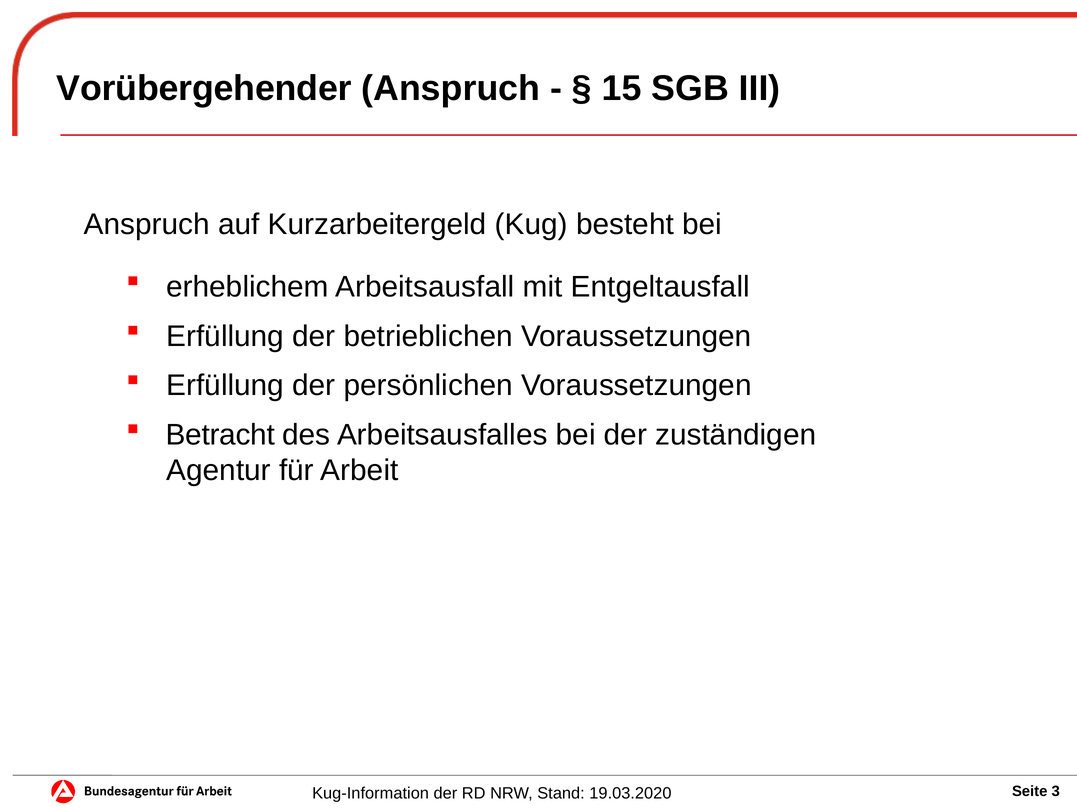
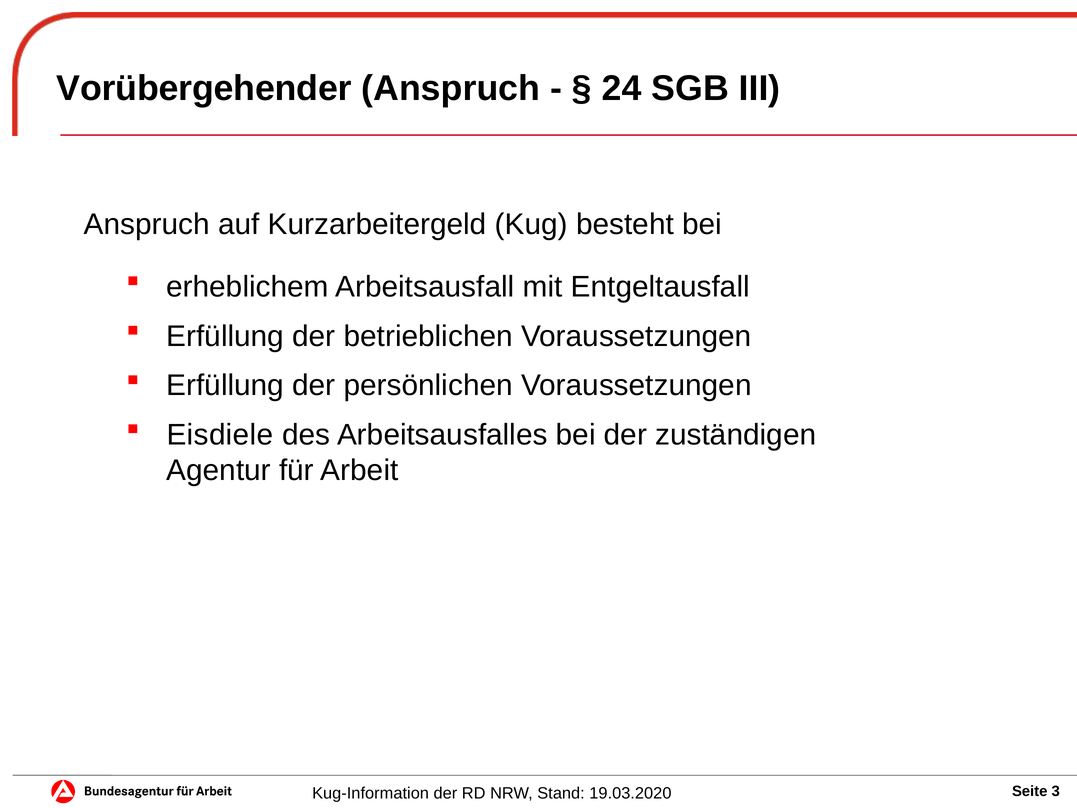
15: 15 -> 24 (622, 89)
Betracht: Betracht -> Eisdiele (220, 435)
